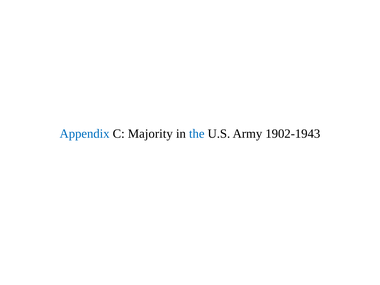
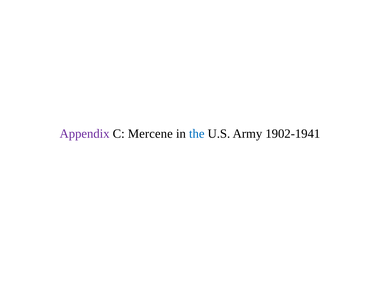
Appendix colour: blue -> purple (85, 134)
Majority: Majority -> Mercene (150, 134)
1902-1943: 1902-1943 -> 1902-1941 (293, 134)
